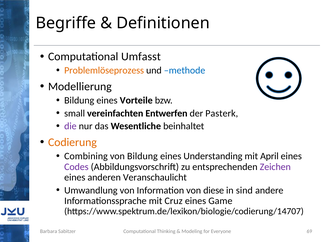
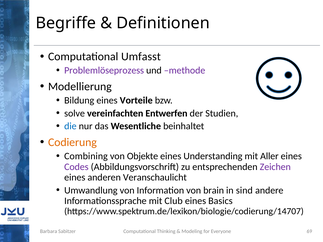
Problemlöseprozess colour: orange -> purple (104, 71)
methode colour: blue -> purple (185, 71)
small: small -> solve (75, 113)
Pasterk: Pasterk -> Studien (222, 113)
die colour: purple -> blue (70, 126)
von Bildung: Bildung -> Objekte (143, 156)
April: April -> Aller (269, 156)
diese: diese -> brain (214, 190)
Cruz: Cruz -> Club (174, 201)
Game: Game -> Basics (220, 201)
